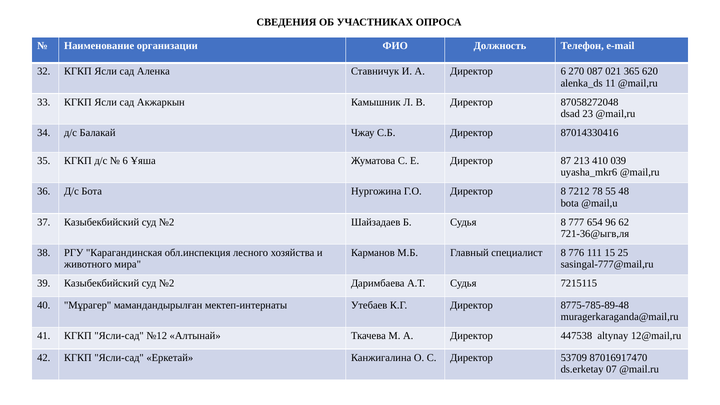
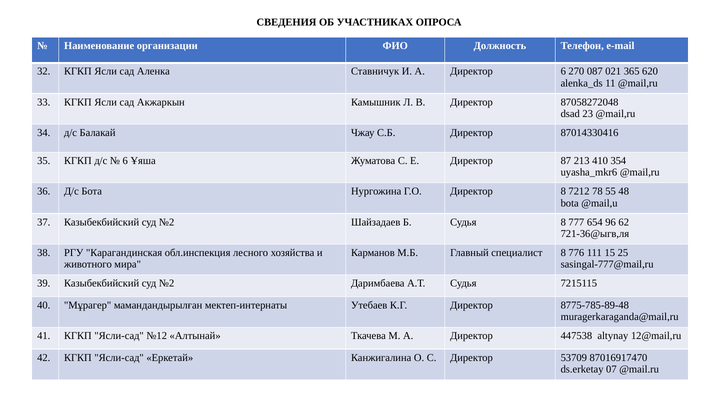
039: 039 -> 354 (618, 161)
